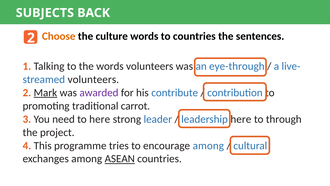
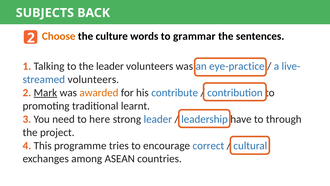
to countries: countries -> grammar (194, 36)
the words: words -> leader (110, 66)
eye-through: eye-through -> eye-practice (237, 66)
awarded colour: purple -> orange (99, 93)
carrot: carrot -> learnt (135, 106)
leadership here: here -> have (241, 119)
encourage among: among -> correct (208, 145)
ASEAN underline: present -> none (120, 159)
